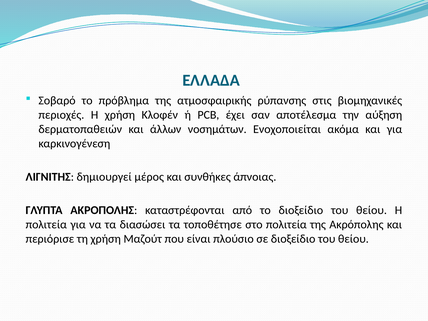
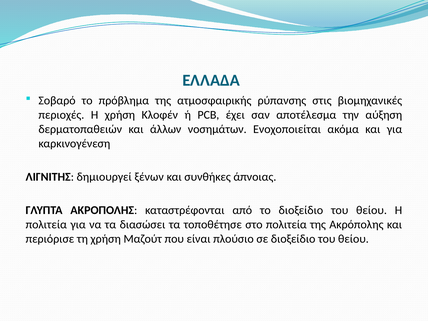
μέρος: μέρος -> ξένων (149, 177)
